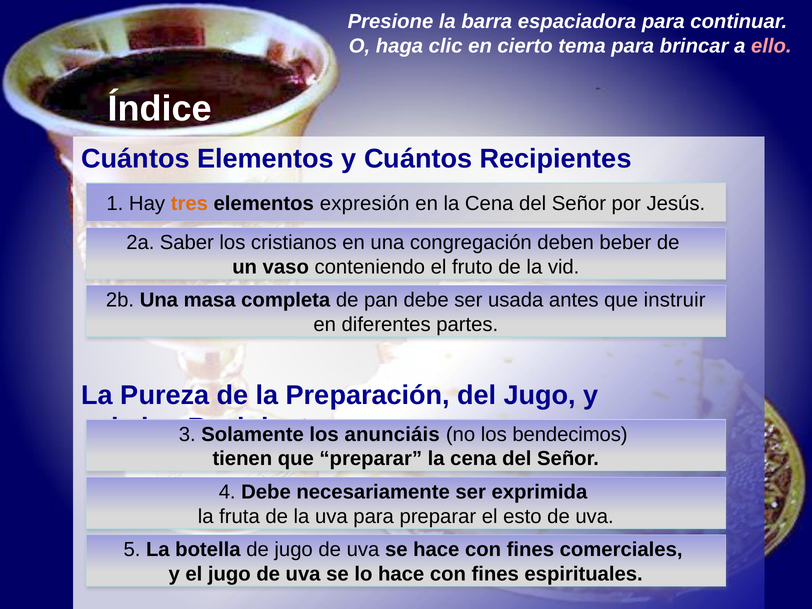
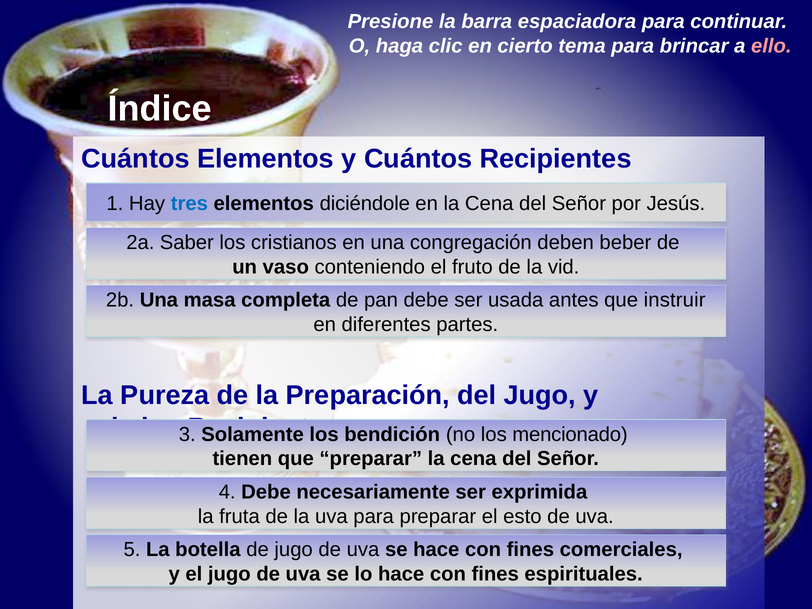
tres colour: orange -> blue (189, 204)
expresión: expresión -> diciéndole (365, 204)
anunciáis: anunciáis -> bendición (392, 434)
bendecimos: bendecimos -> mencionado (570, 434)
